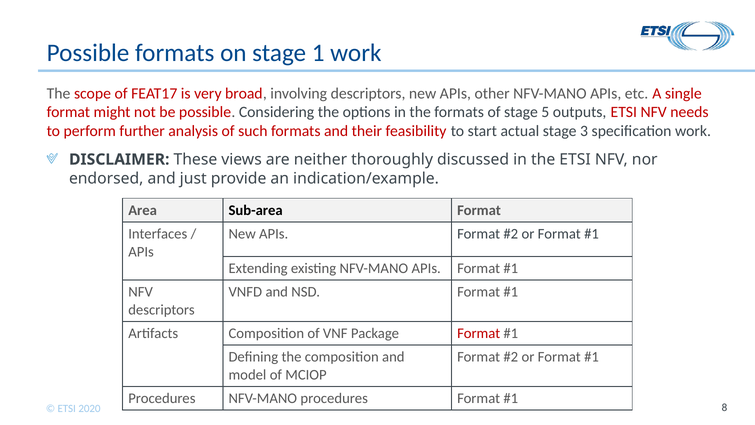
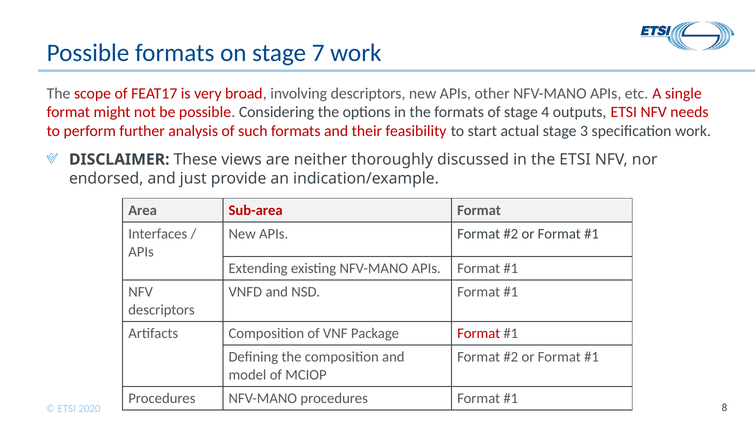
1: 1 -> 7 (318, 53)
5: 5 -> 4 (545, 112)
Sub-area colour: black -> red (256, 210)
